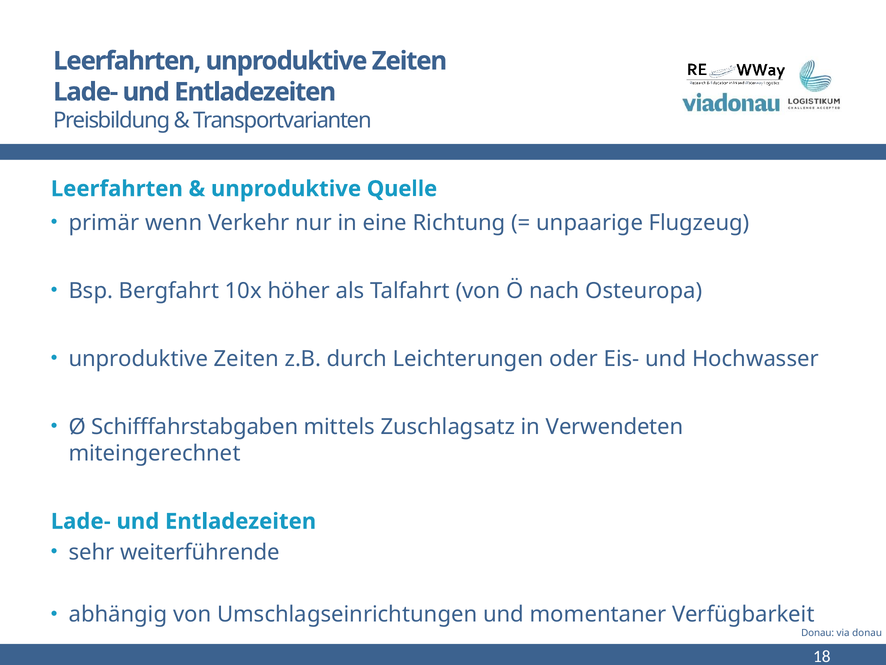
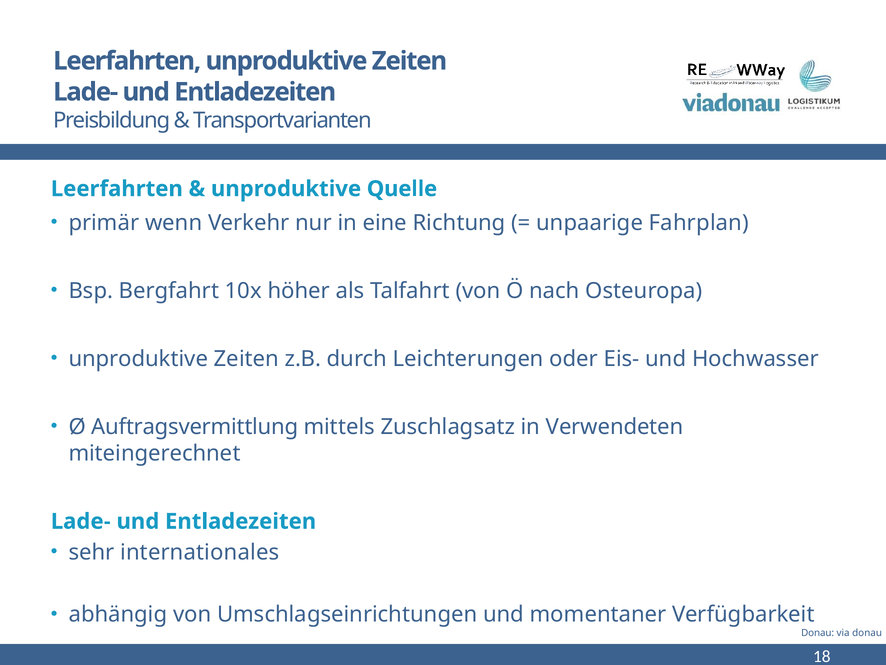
Flugzeug: Flugzeug -> Fahrplan (699, 223)
Schifffahrstabgaben: Schifffahrstabgaben -> Auftragsvermittlung (195, 427)
weiterführende: weiterführende -> internationales (200, 552)
